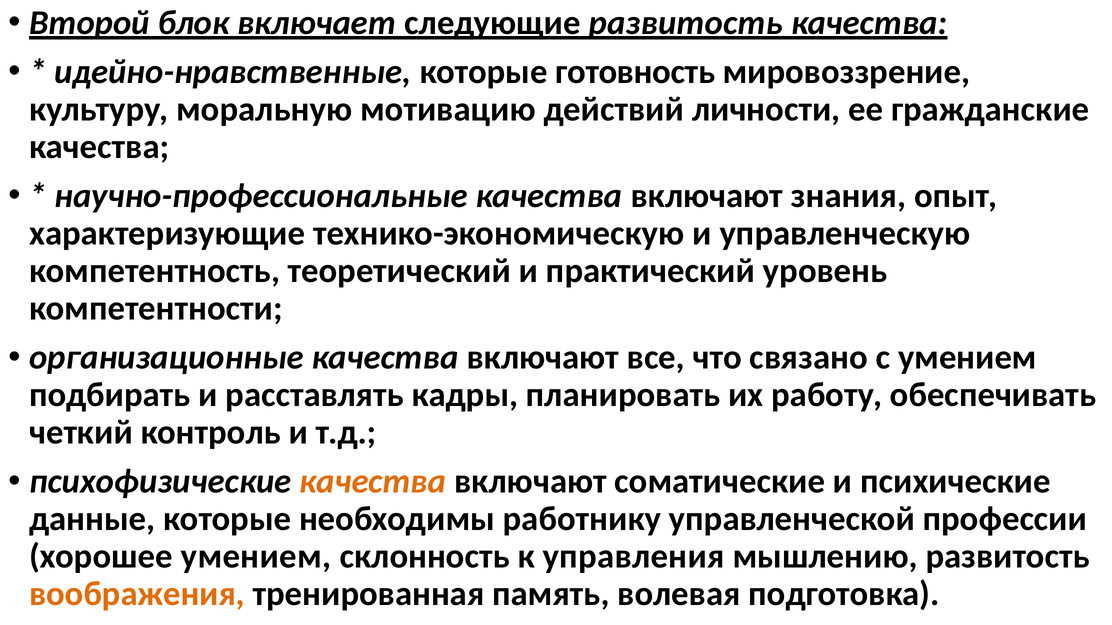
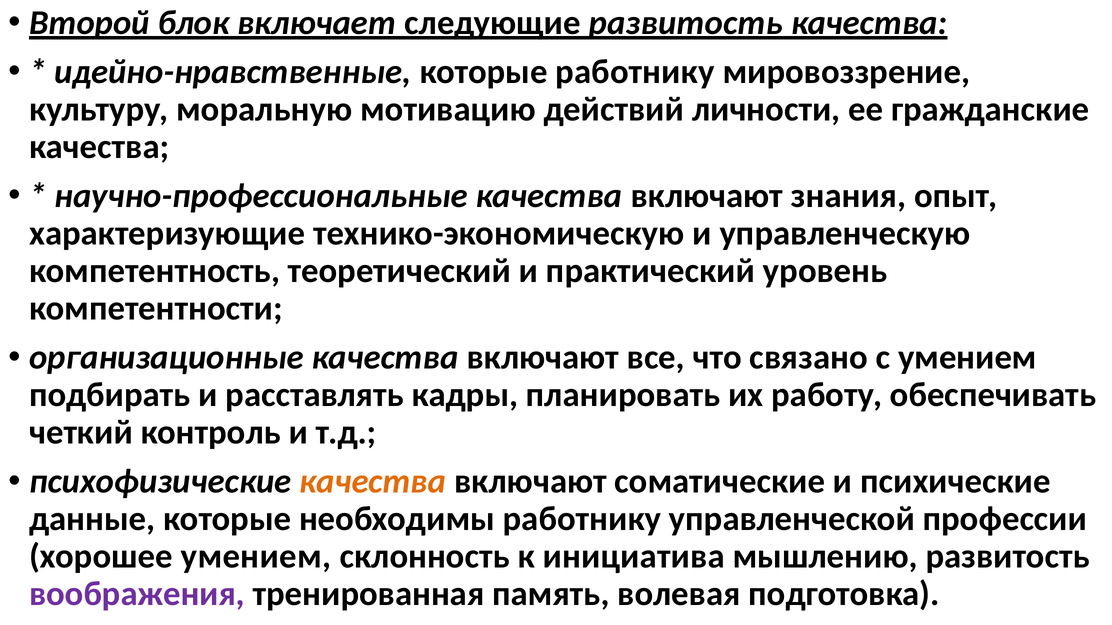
которые готовность: готовность -> работнику (635, 72)
управления: управления -> инициатива (634, 557)
воображения colour: orange -> purple (137, 594)
